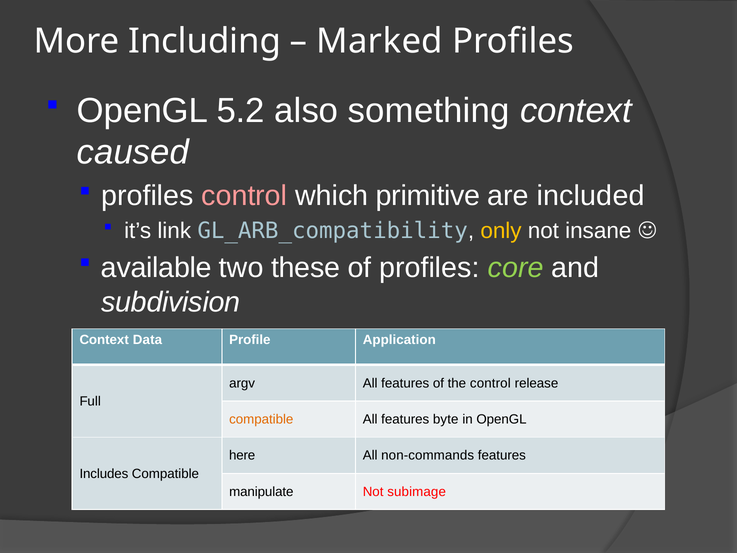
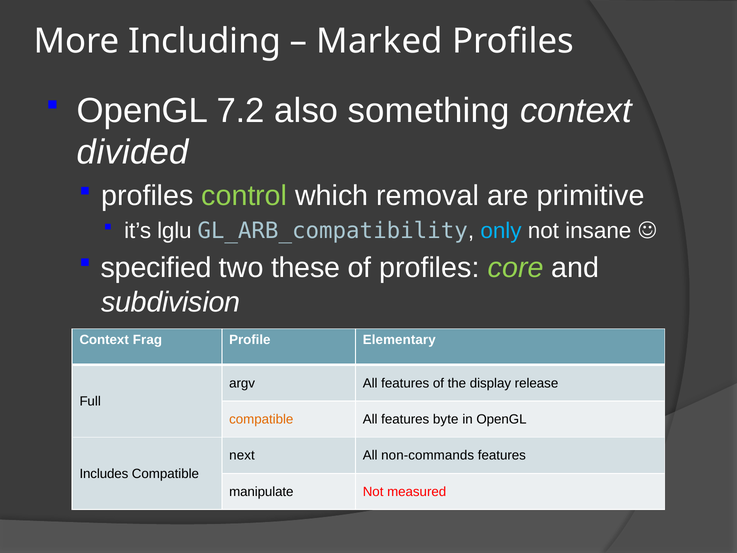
5.2: 5.2 -> 7.2 (241, 111)
caused: caused -> divided (133, 152)
control colour: pink -> light green (244, 196)
primitive: primitive -> removal (428, 196)
included: included -> primitive (591, 196)
link: link -> lglu (174, 231)
only colour: yellow -> light blue (501, 231)
available: available -> specified (156, 267)
Data: Data -> Frag (147, 340)
Application: Application -> Elementary (399, 340)
the control: control -> display (490, 383)
here: here -> next (242, 455)
subimage: subimage -> measured (417, 491)
